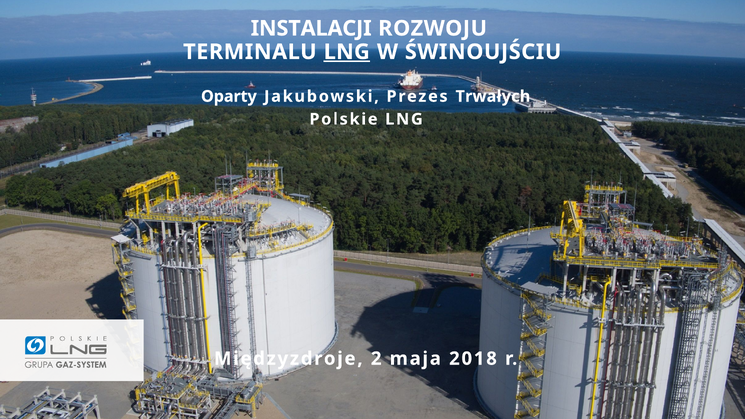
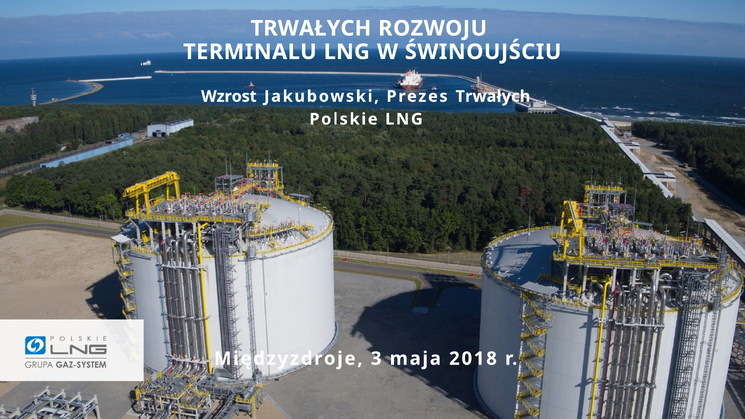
INSTALACJI: INSTALACJI -> TRWAŁYCH (311, 28)
LNG underline: present -> none (347, 52)
Oparty: Oparty -> Wzrost (229, 96)
2: 2 -> 3 (376, 359)
